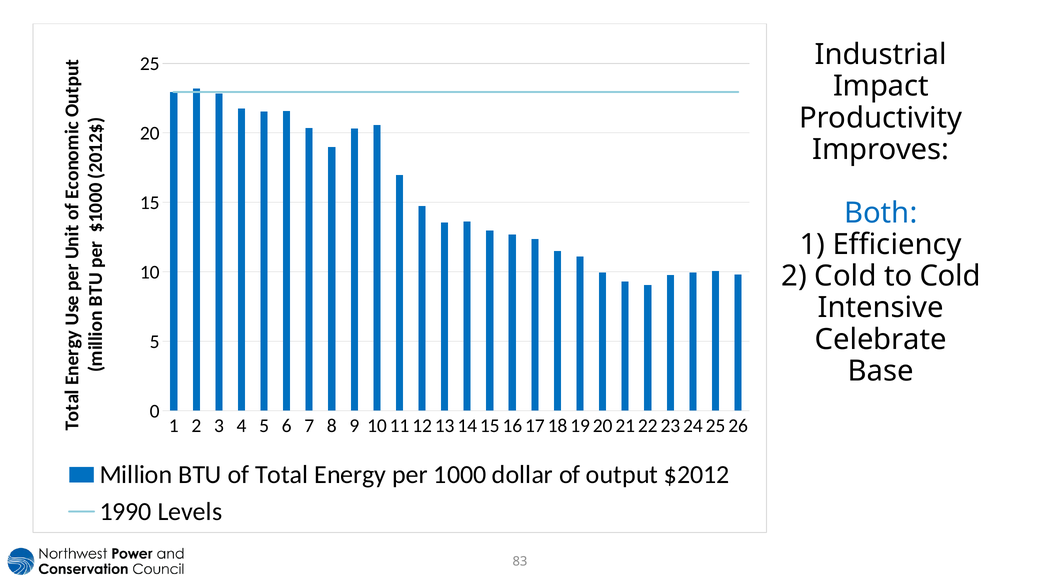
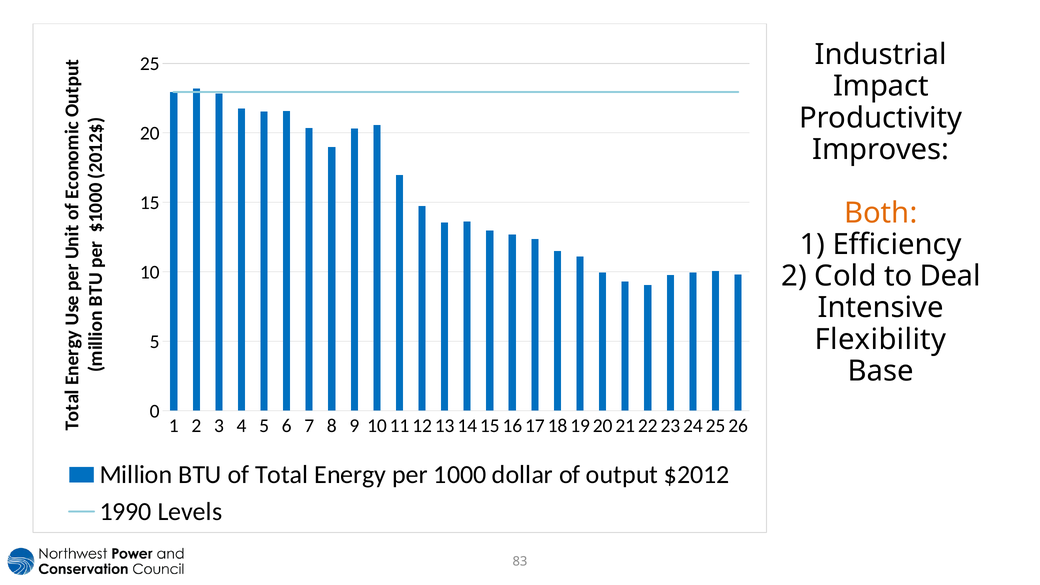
Both colour: blue -> orange (881, 213)
to Cold: Cold -> Deal (950, 276)
Celebrate: Celebrate -> Flexibility (881, 339)
